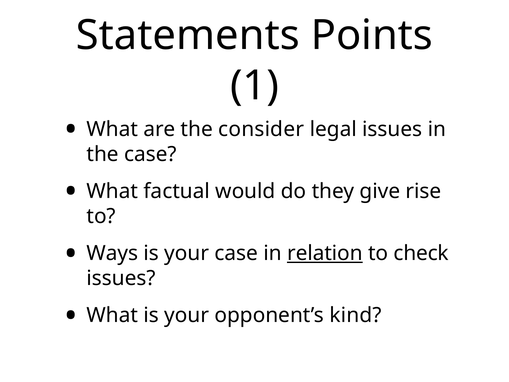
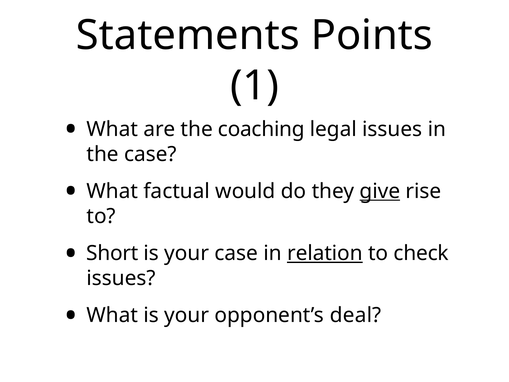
consider: consider -> coaching (261, 129)
give underline: none -> present (380, 191)
Ways: Ways -> Short (112, 253)
kind: kind -> deal (356, 315)
